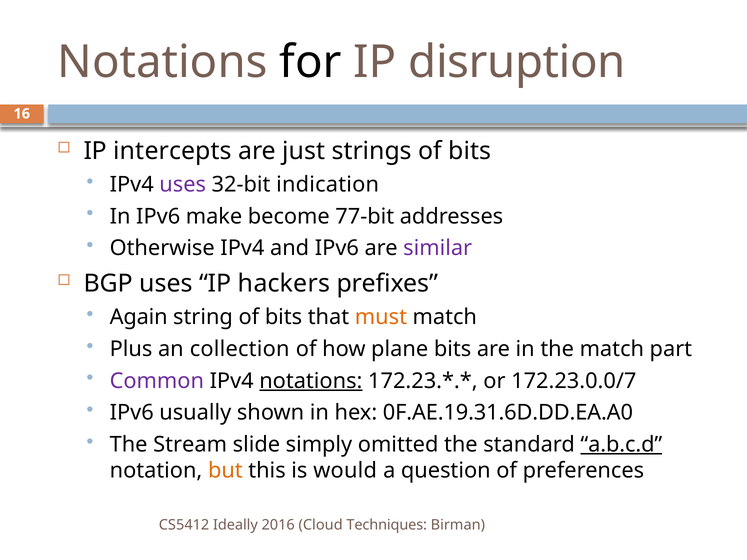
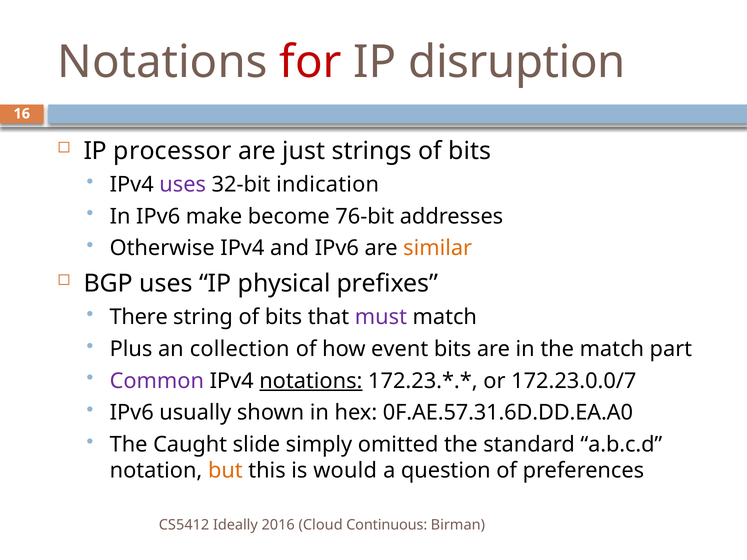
for colour: black -> red (311, 62)
intercepts: intercepts -> processor (172, 151)
77-bit: 77-bit -> 76-bit (365, 216)
similar colour: purple -> orange (438, 248)
hackers: hackers -> physical (284, 284)
Again: Again -> There (139, 317)
must colour: orange -> purple (381, 317)
plane: plane -> event (400, 349)
0F.AE.19.31.6D.DD.EA.A0: 0F.AE.19.31.6D.DD.EA.A0 -> 0F.AE.57.31.6D.DD.EA.A0 (508, 413)
Stream: Stream -> Caught (190, 445)
a.b.c.d underline: present -> none (621, 445)
Techniques: Techniques -> Continuous (387, 525)
